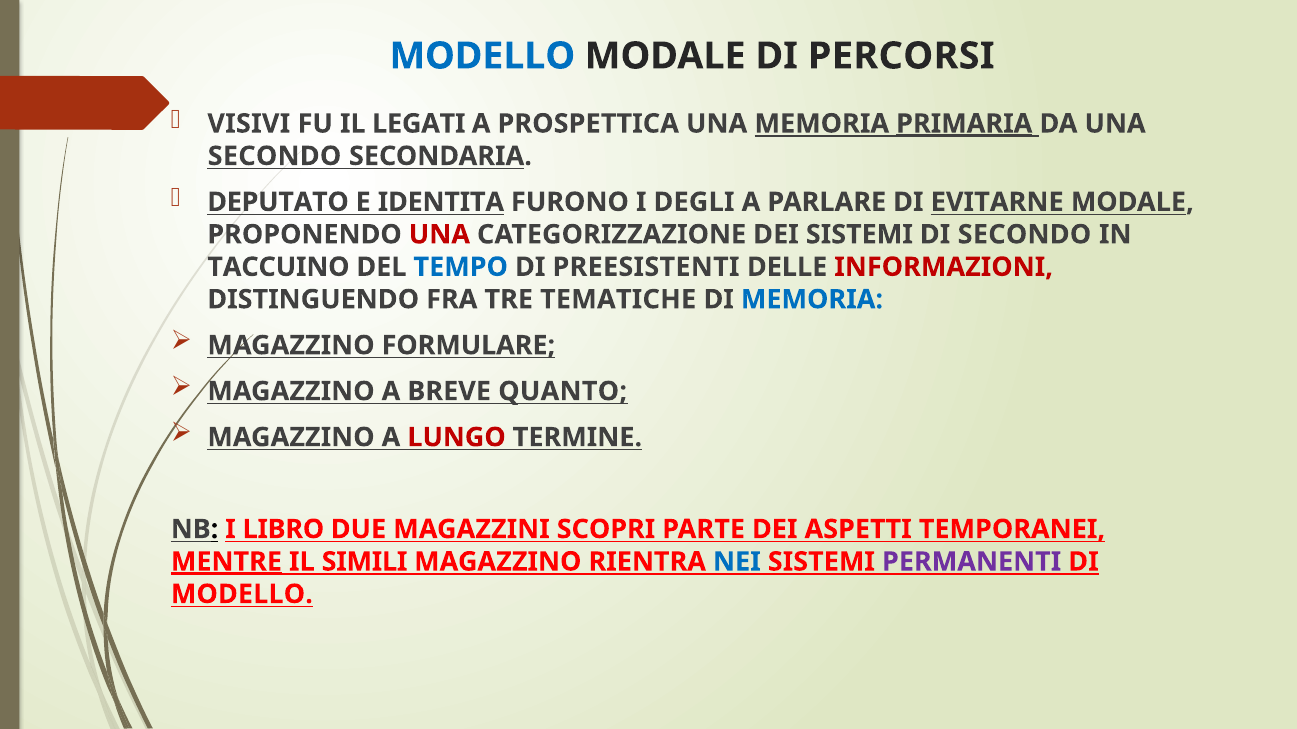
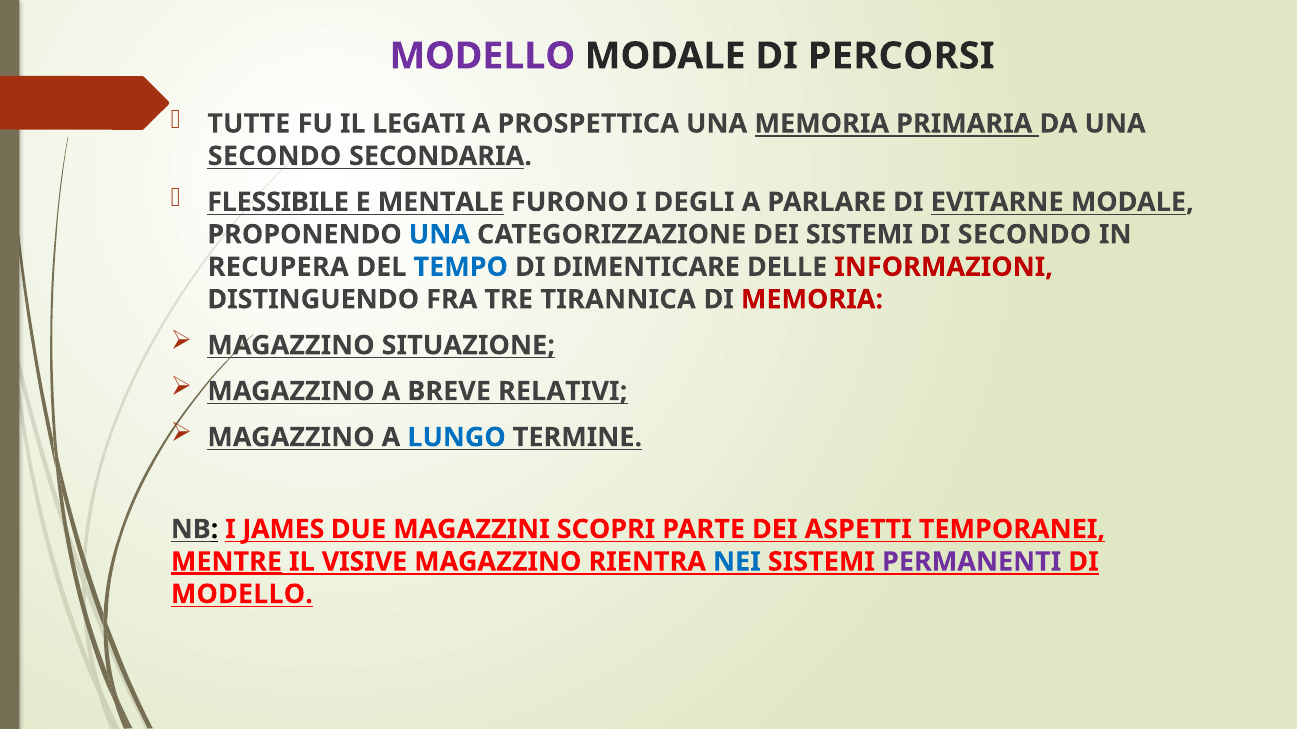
MODELLO colour: blue -> purple (482, 56)
VISIVI: VISIVI -> TUTTE (249, 124)
PRIMARIA underline: present -> none (964, 124)
DEPUTATO: DEPUTATO -> FLESSIBILE (278, 202)
IDENTITA: IDENTITA -> MENTALE (441, 202)
UNA colour: red -> blue (439, 235)
TACCUINO: TACCUINO -> RECUPERA (278, 267)
PREESISTENTI: PREESISTENTI -> DIMENTICARE (646, 267)
TEMATICHE: TEMATICHE -> TIRANNICA (618, 300)
MEMORIA colour: blue -> red (812, 300)
FORMULARE: FORMULARE -> SITUAZIONE (468, 346)
QUANTO: QUANTO -> RELATIVI (563, 392)
LUNGO colour: red -> blue (457, 438)
LIBRO: LIBRO -> JAMES (283, 530)
SIMILI: SIMILI -> VISIVE (364, 562)
